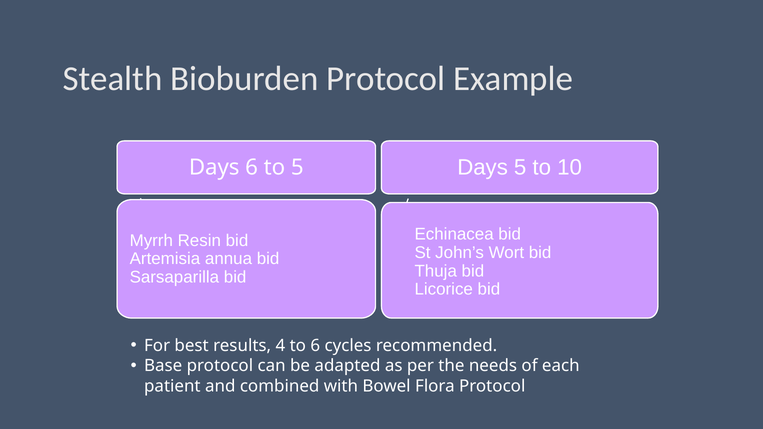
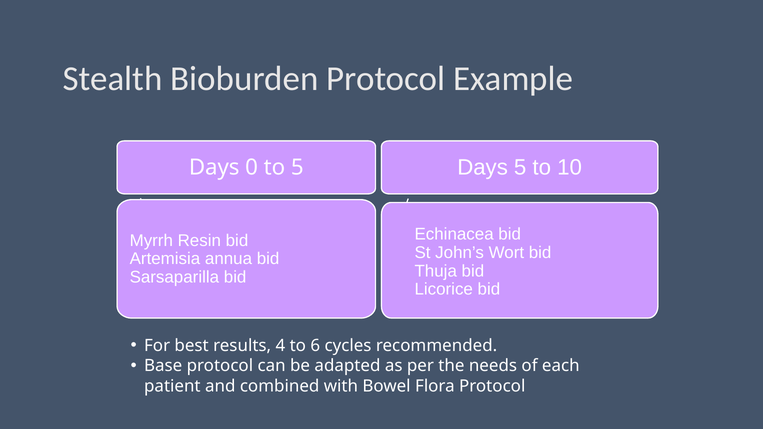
Days 6: 6 -> 0 (252, 167)
